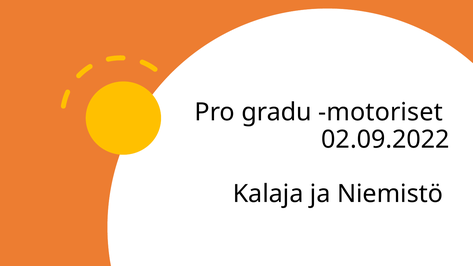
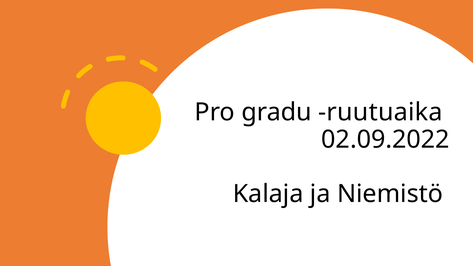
motoriset: motoriset -> ruutuaika (380, 112)
